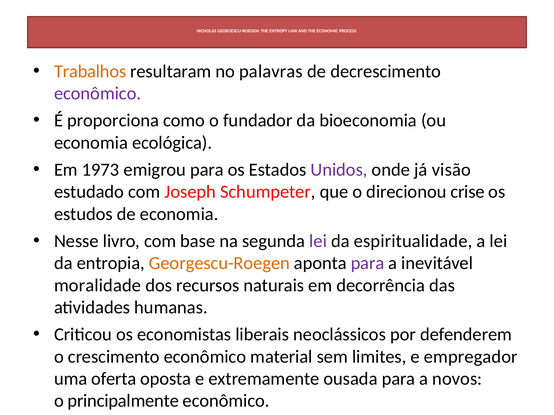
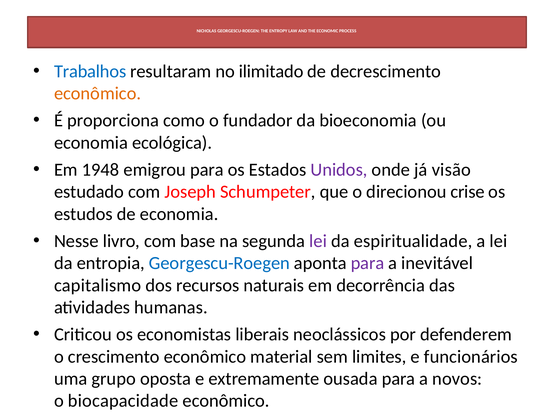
Trabalhos colour: orange -> blue (90, 71)
palavras: palavras -> ilimitado (271, 71)
econômico colour: purple -> orange (98, 94)
1973: 1973 -> 1948 (101, 170)
Georgescu-Roegen colour: orange -> blue (219, 263)
moralidade: moralidade -> capitalismo (98, 286)
empregador: empregador -> funcionários (471, 357)
oferta: oferta -> grupo (114, 379)
principalmente: principalmente -> biocapacidade (123, 401)
